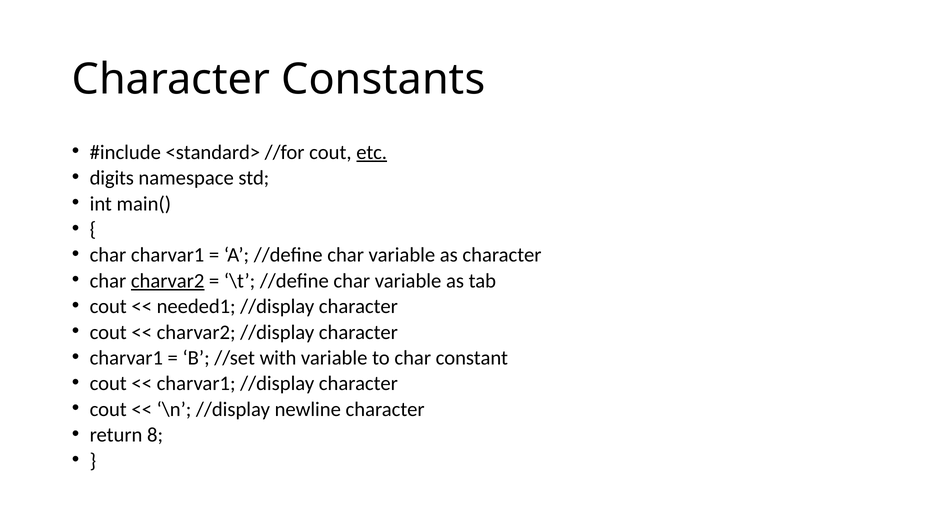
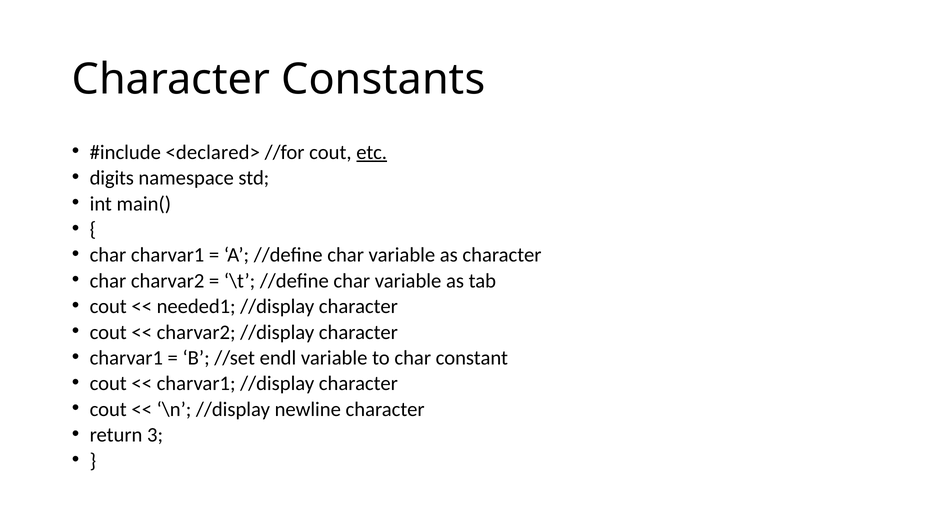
<standard>: <standard> -> <declared> (213, 152)
charvar2 underline: present -> none (168, 281)
with: with -> endl (278, 358)
8: 8 -> 3 (155, 435)
